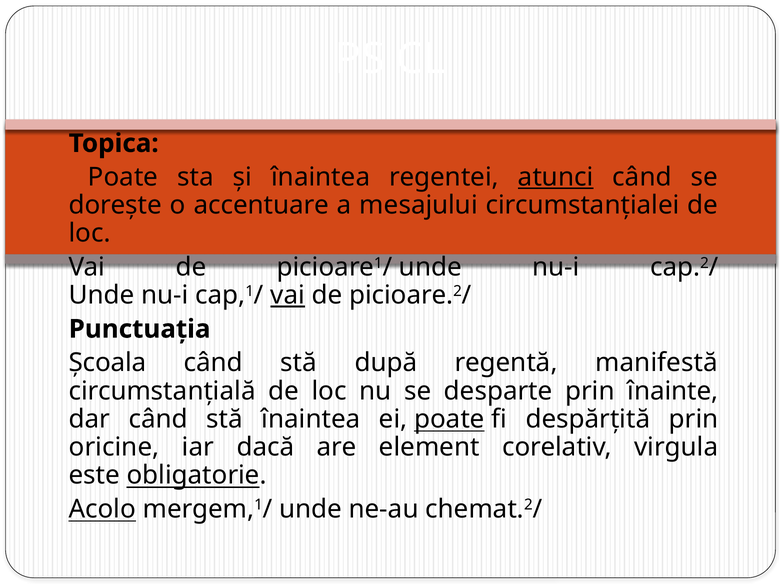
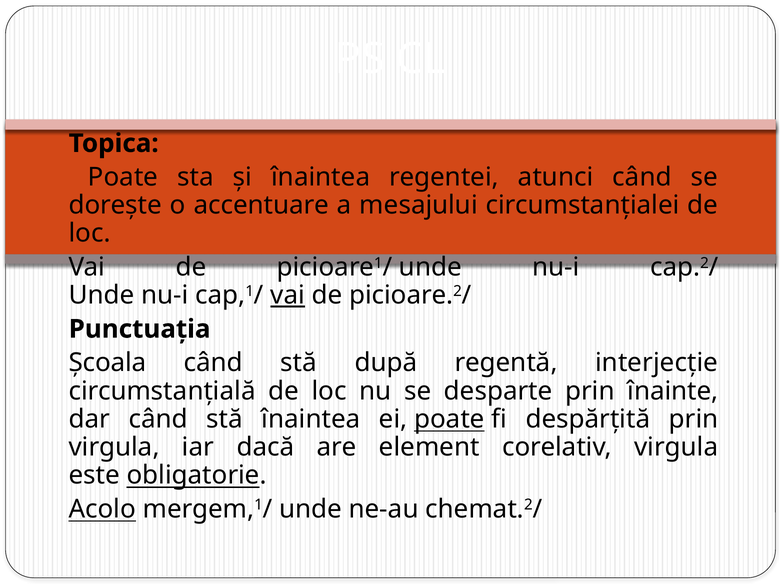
atunci underline: present -> none (556, 177)
manifestă: manifestă -> interjecție (657, 363)
oricine: oricine -> virgula (114, 447)
